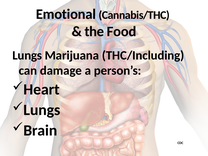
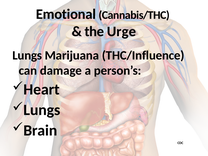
Food: Food -> Urge (121, 31)
THC/Including: THC/Including -> THC/Influence (143, 55)
